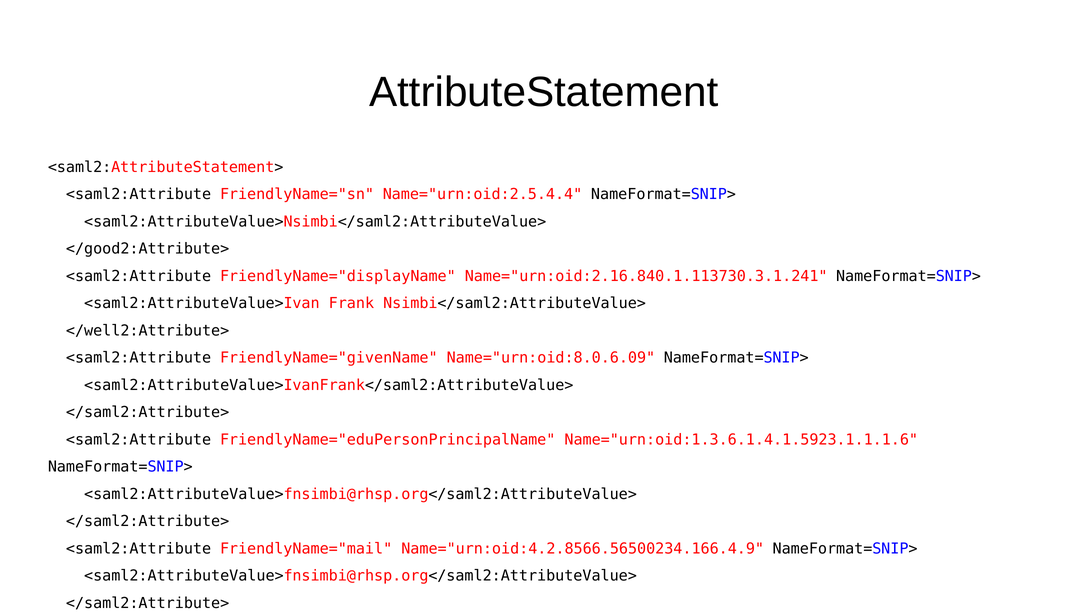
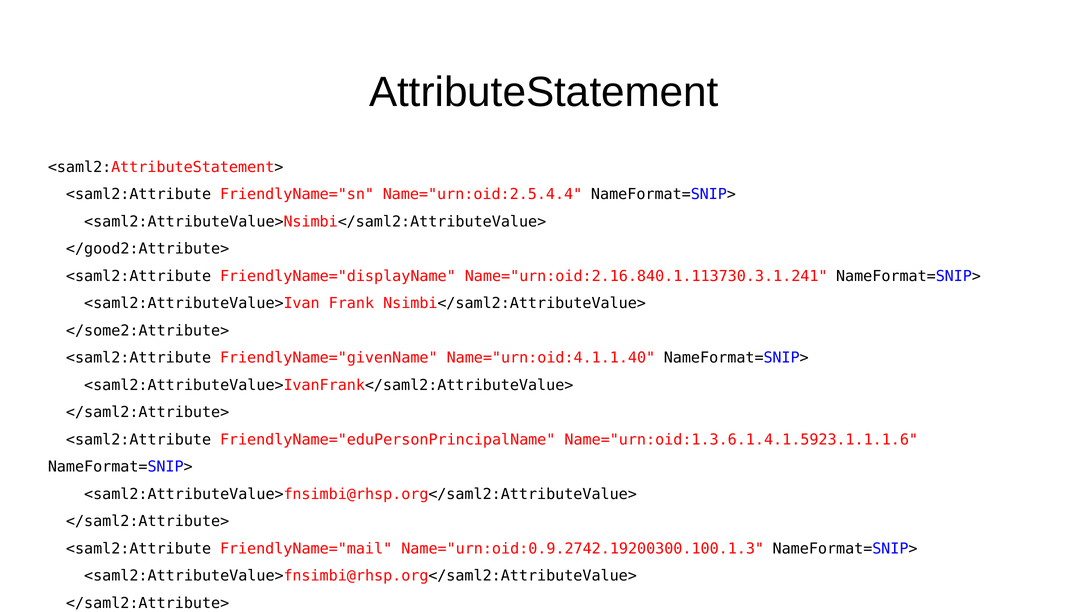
</well2:Attribute>: </well2:Attribute> -> </some2:Attribute> (148, 331)
Name="urn:oid:8.0.6.09: Name="urn:oid:8.0.6.09 -> Name="urn:oid:4.1.1.40 (551, 358)
Name="urn:oid:4.2.8566.56500234.166.4.9: Name="urn:oid:4.2.8566.56500234.166.4.9 -> Name="urn:oid:0.9.2742.19200300.100.1.3 (583, 549)
